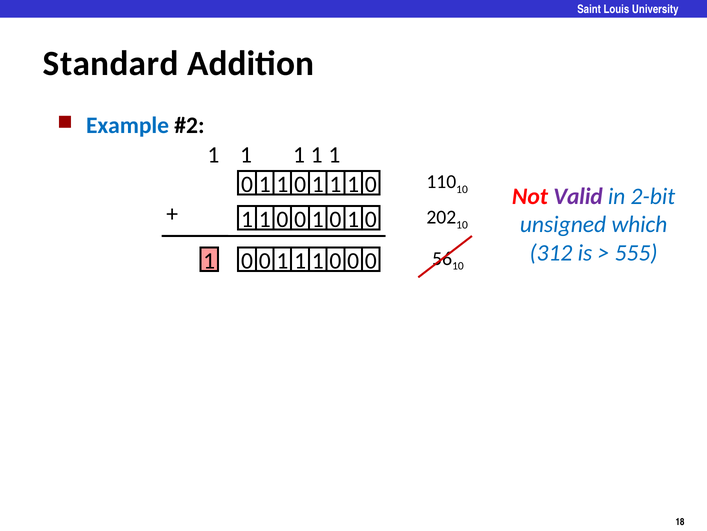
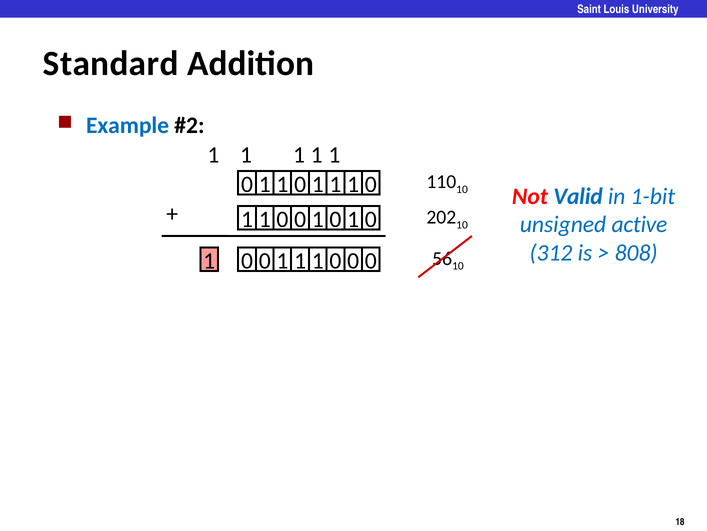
Valid colour: purple -> blue (578, 196)
2-bit: 2-bit -> 1-bit (653, 196)
which: which -> active (639, 224)
555: 555 -> 808 (636, 253)
